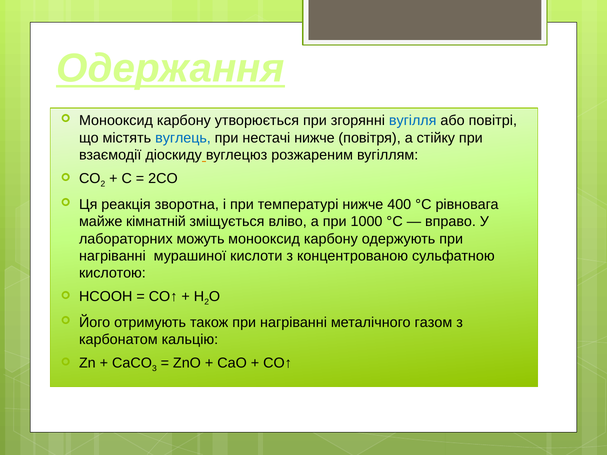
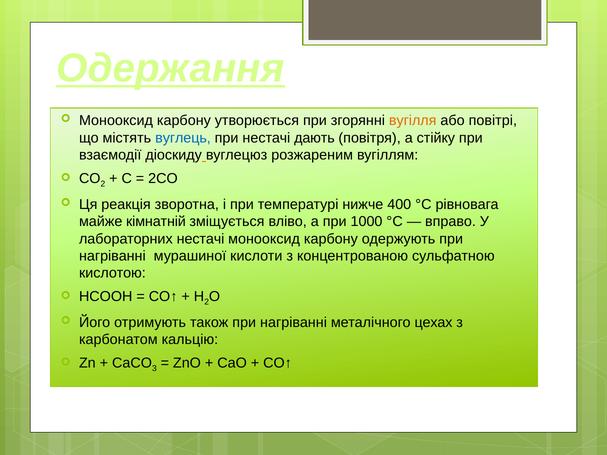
вугілля colour: blue -> orange (413, 121)
нестачі нижче: нижче -> дають (314, 138)
лабораторних можуть: можуть -> нестачі (201, 239)
газом: газом -> цехах (434, 323)
